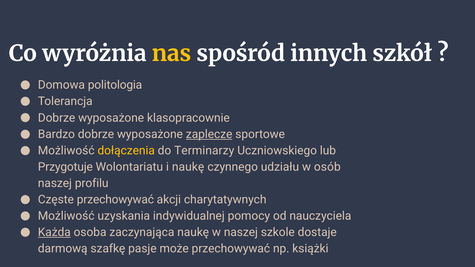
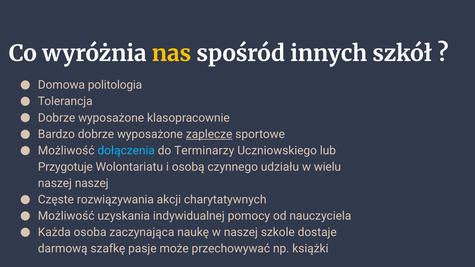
dołączenia colour: yellow -> light blue (126, 151)
i naukę: naukę -> osobą (188, 167)
osób: osób -> wielu (327, 167)
naszej profilu: profilu -> naszej (92, 183)
Częste przechowywać: przechowywać -> rozwiązywania (115, 200)
Każda underline: present -> none (54, 233)
